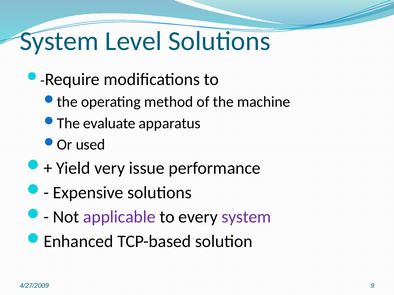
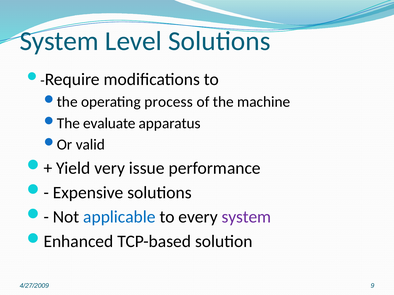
method: method -> process (169, 102)
used: used -> valid (90, 145)
applicable colour: purple -> blue (119, 217)
